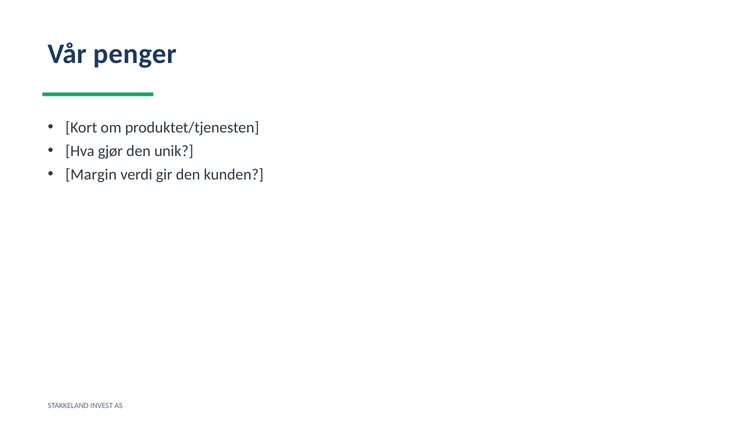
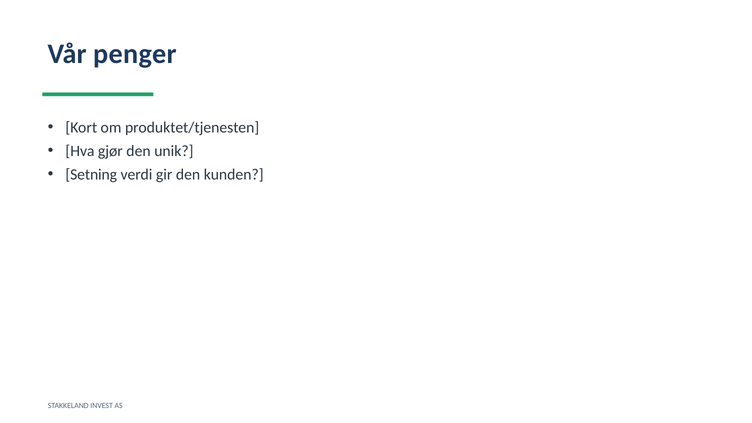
Margin: Margin -> Setning (91, 174)
